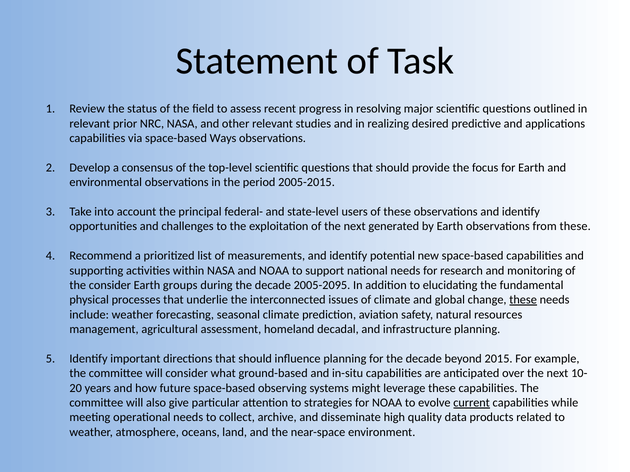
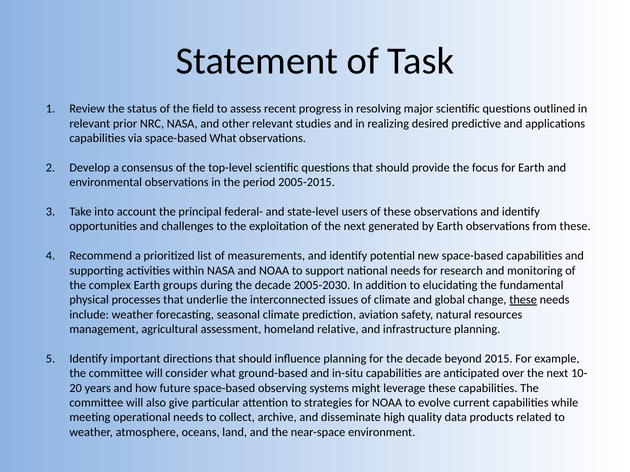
space-based Ways: Ways -> What (223, 138)
the consider: consider -> complex (110, 285)
2005-2095: 2005-2095 -> 2005-2030 (322, 285)
decadal: decadal -> relative (338, 330)
current underline: present -> none (472, 403)
